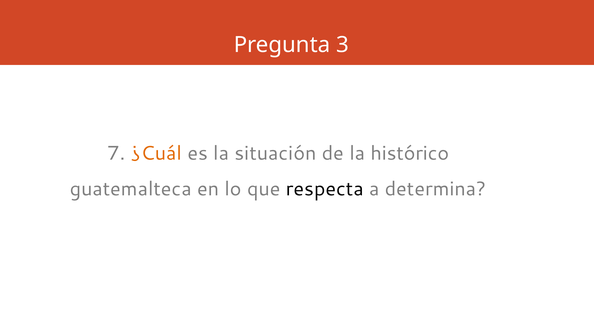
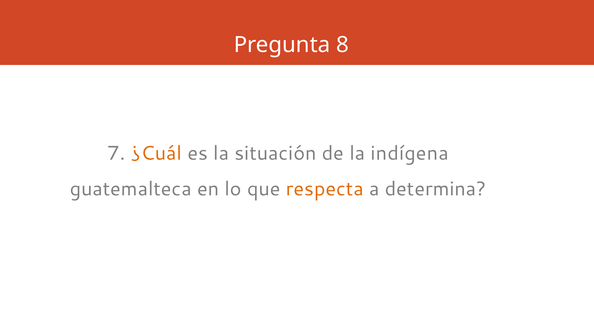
3: 3 -> 8 (342, 45)
histórico: histórico -> indígena (410, 153)
respecta colour: black -> orange (325, 189)
